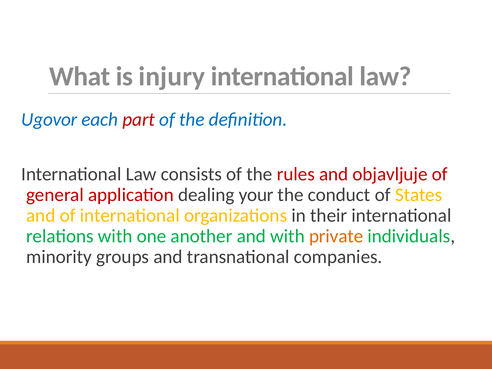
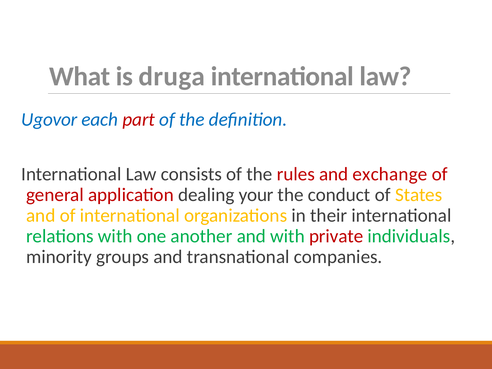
injury: injury -> druga (172, 76)
objavljuje: objavljuje -> exchange (390, 174)
private colour: orange -> red (336, 236)
